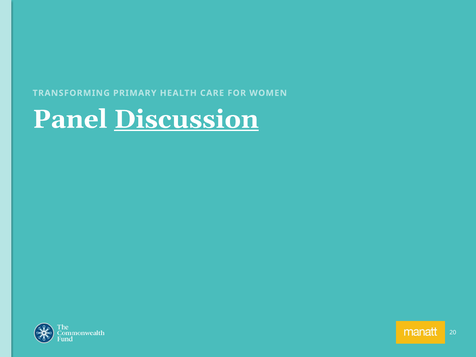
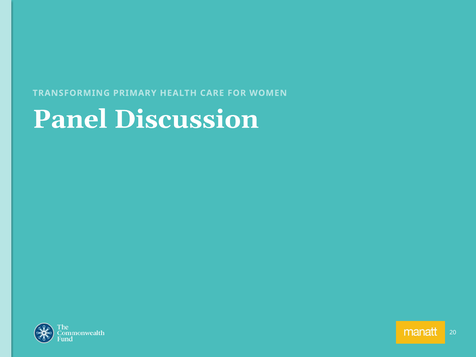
Discussion underline: present -> none (186, 119)
